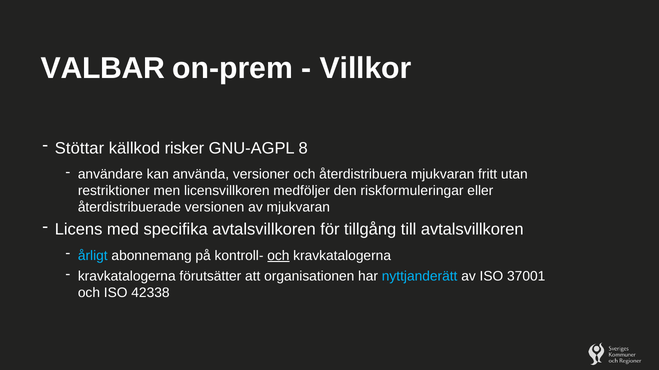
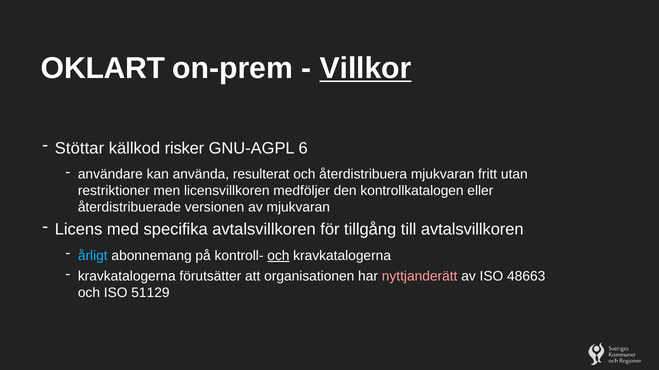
VALBAR: VALBAR -> OKLART (103, 68)
Villkor underline: none -> present (366, 68)
8: 8 -> 6 (303, 148)
versioner: versioner -> resulterat (261, 175)
riskformuleringar: riskformuleringar -> kontrollkatalogen (412, 191)
nyttjanderätt colour: light blue -> pink (420, 277)
37001: 37001 -> 48663 (526, 277)
42338: 42338 -> 51129 (150, 293)
